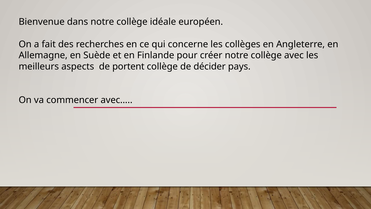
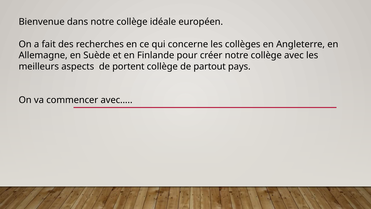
décider: décider -> partout (210, 66)
